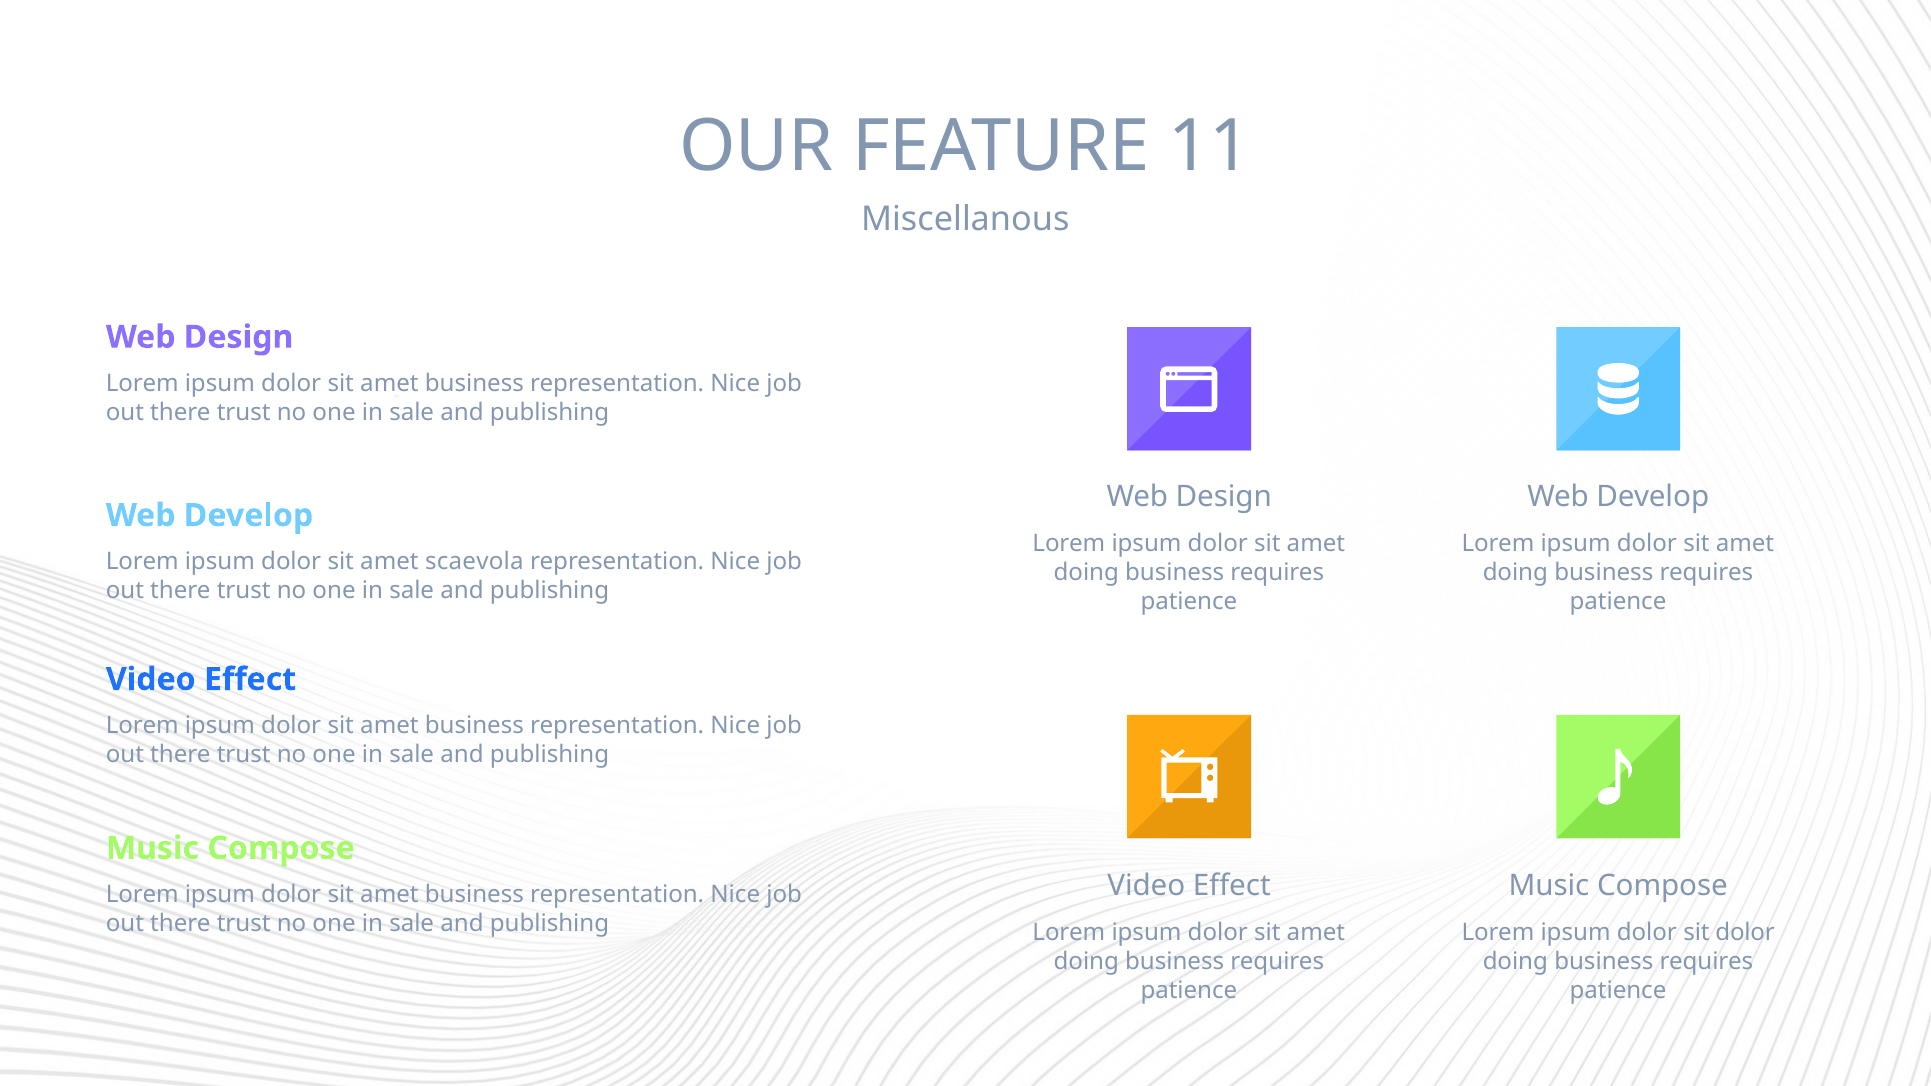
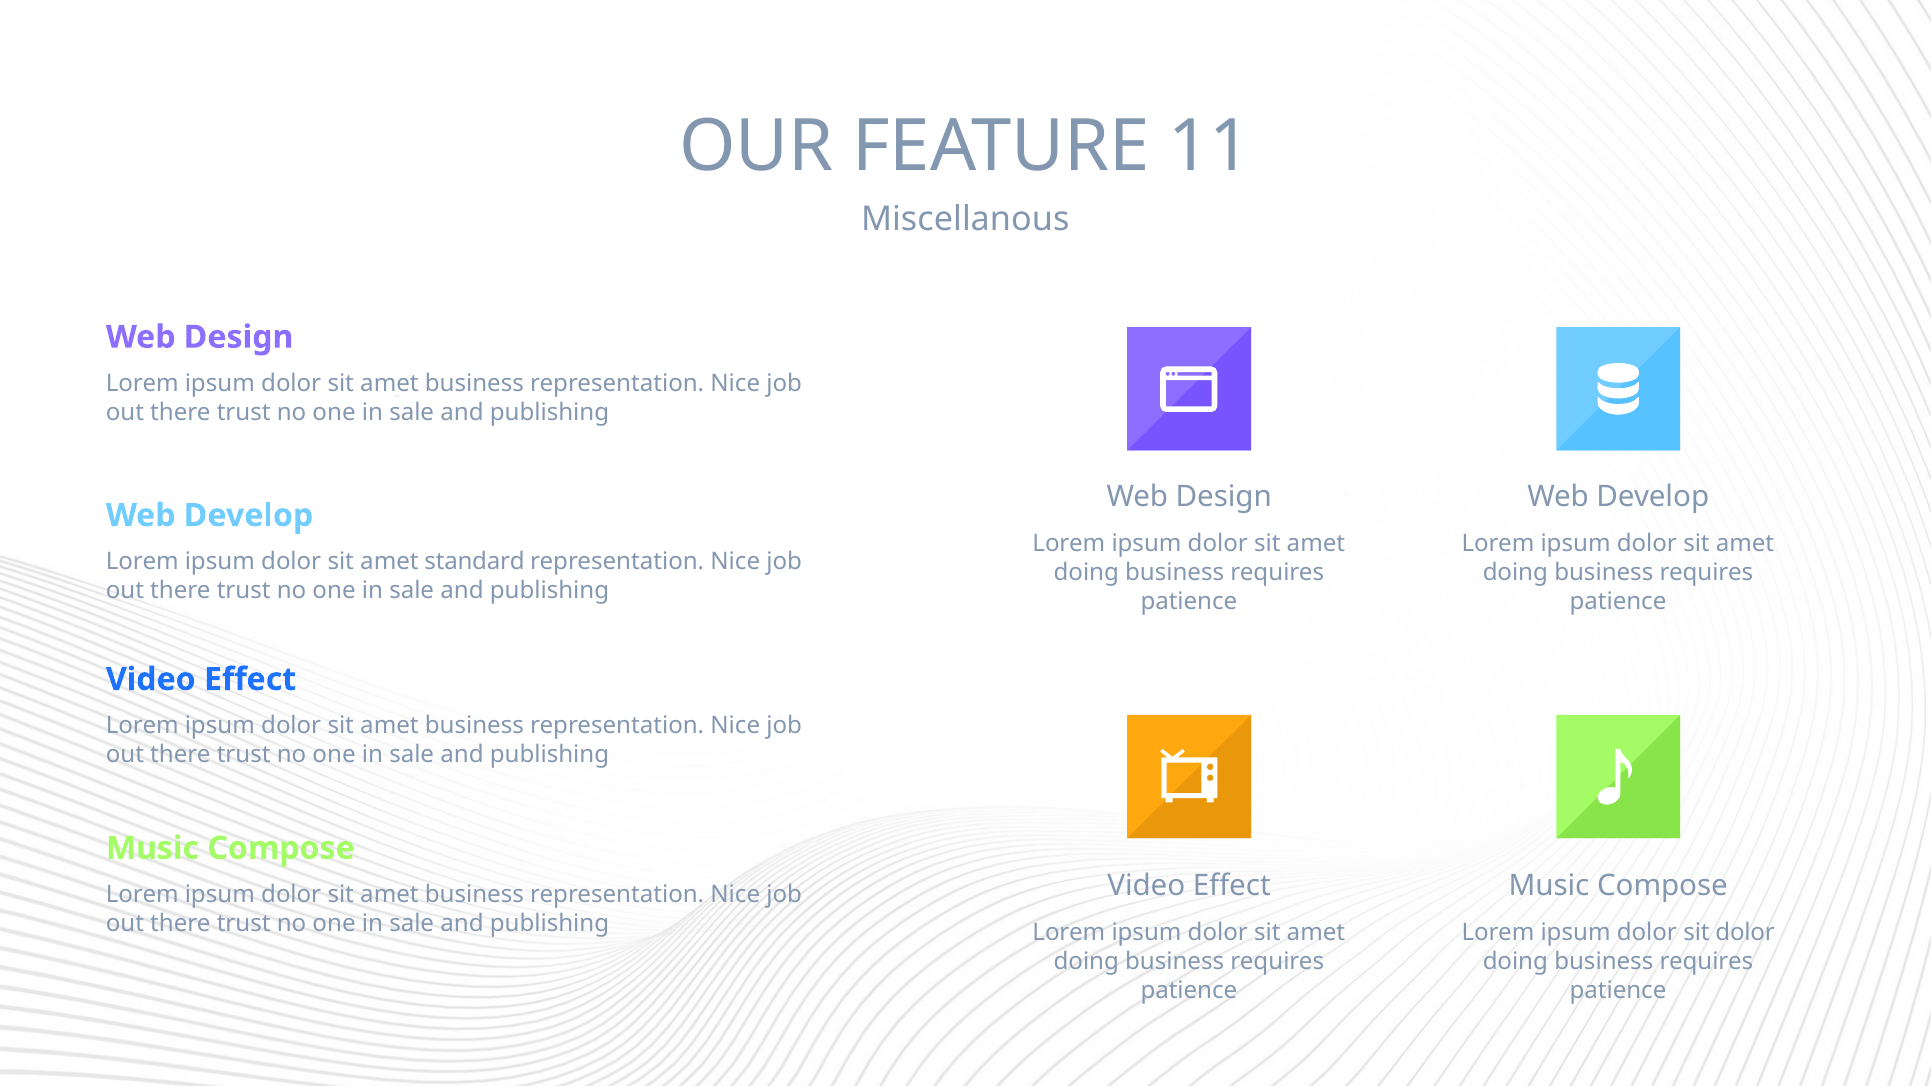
scaevola: scaevola -> standard (475, 562)
